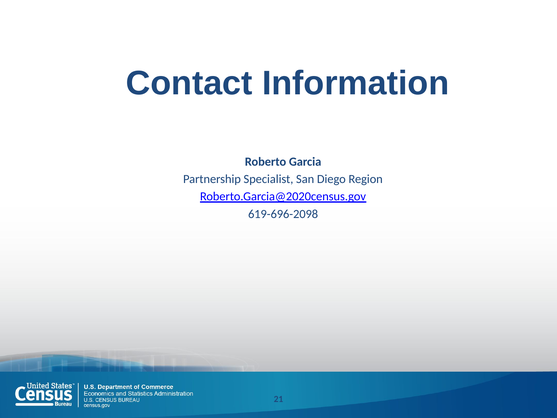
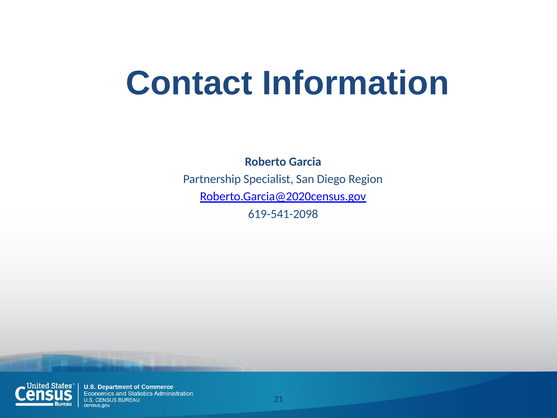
619-696-2098: 619-696-2098 -> 619-541-2098 (283, 214)
